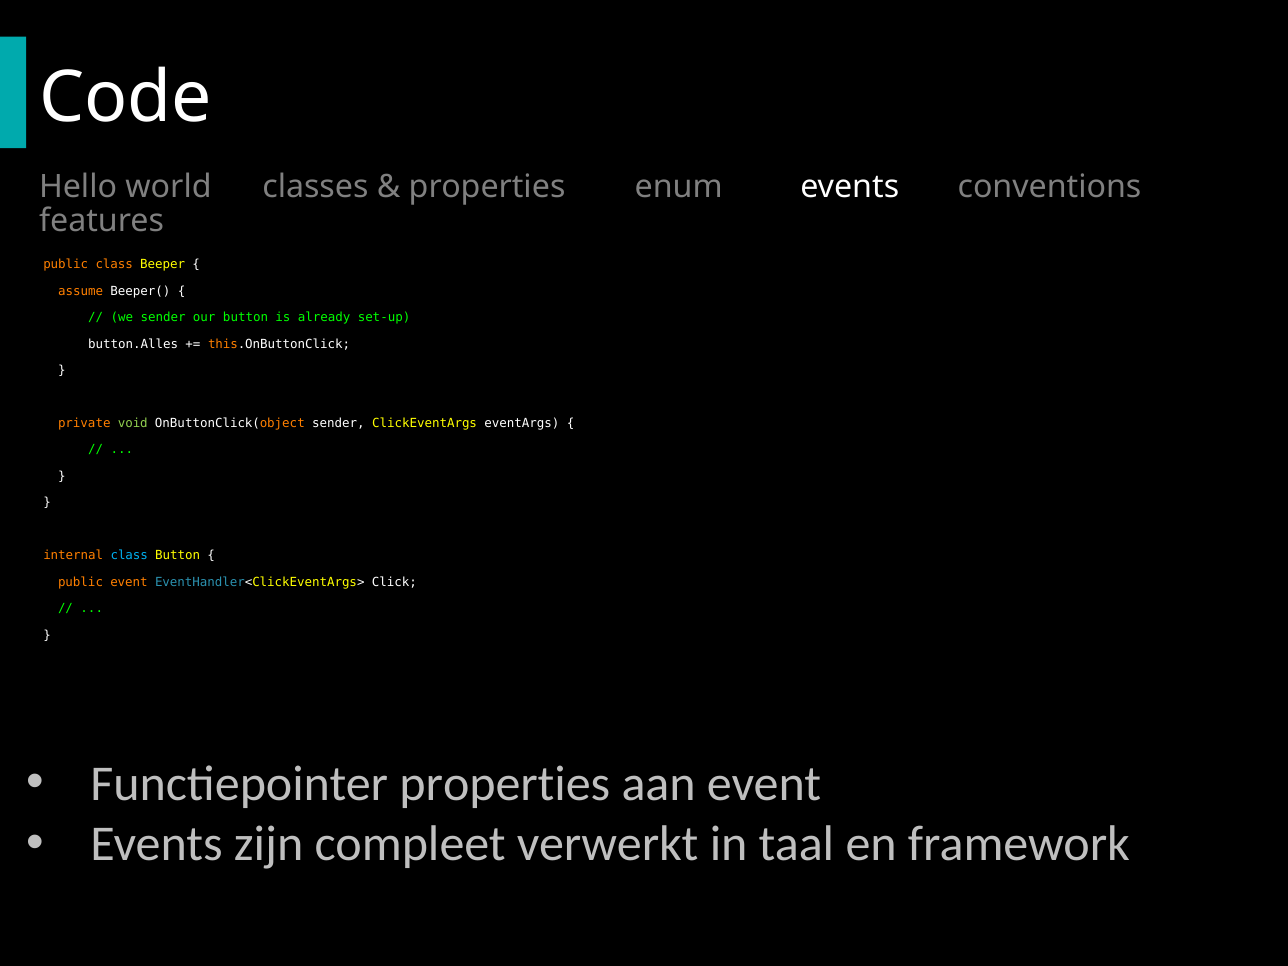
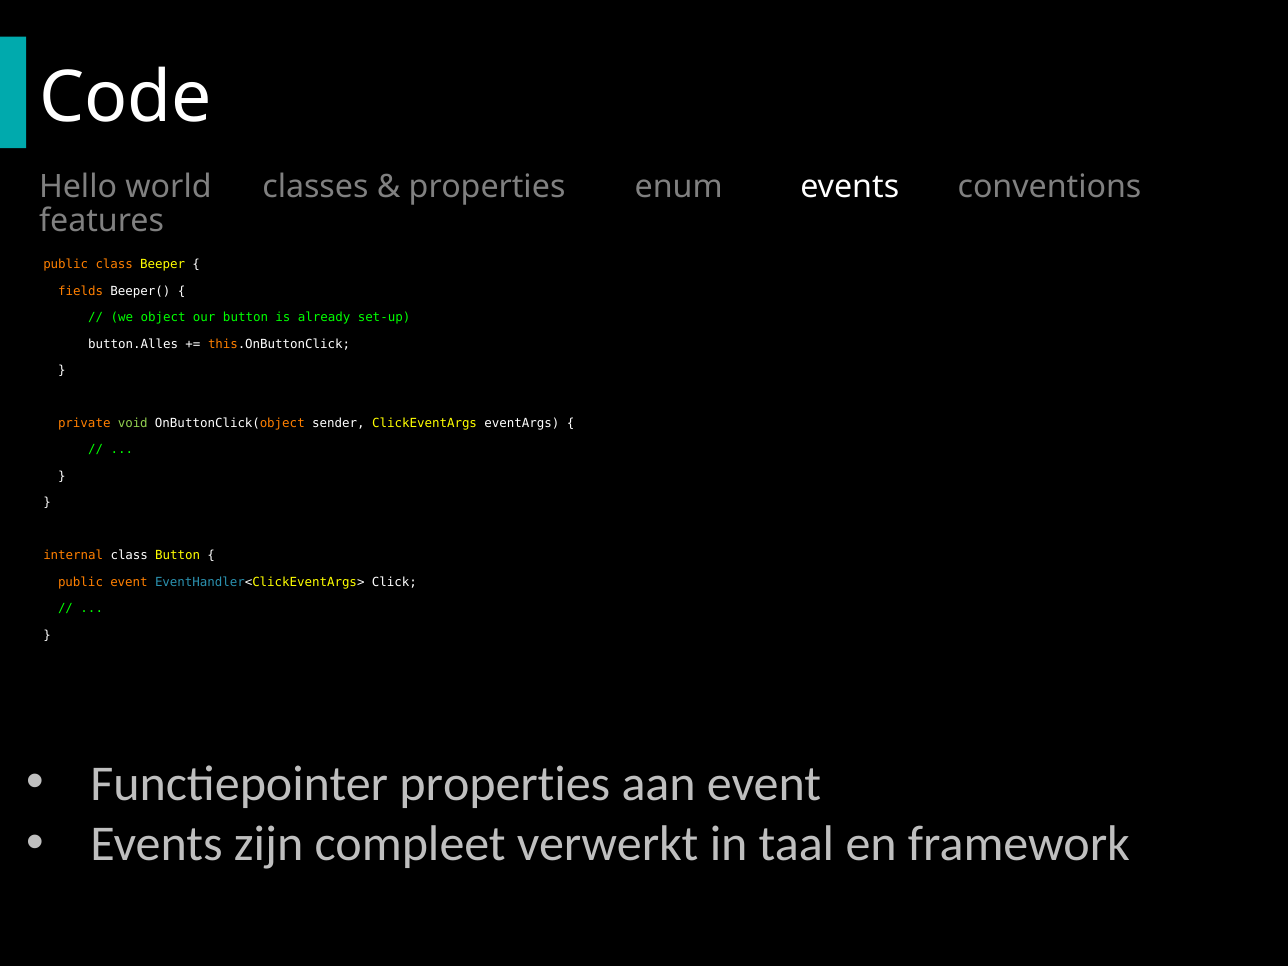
assume: assume -> fields (81, 291)
we sender: sender -> object (163, 317)
class colour: light blue -> white (129, 556)
